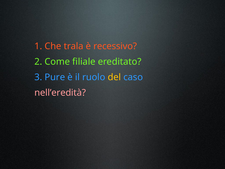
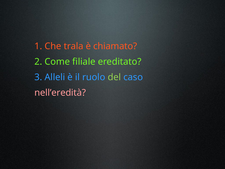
recessivo: recessivo -> chiamato (115, 46)
Pure: Pure -> Alleli (55, 77)
del colour: yellow -> light green (114, 77)
